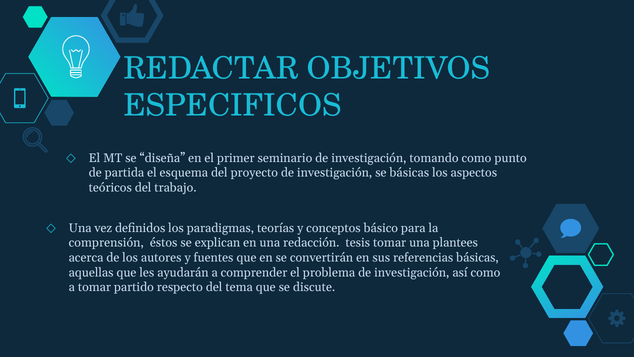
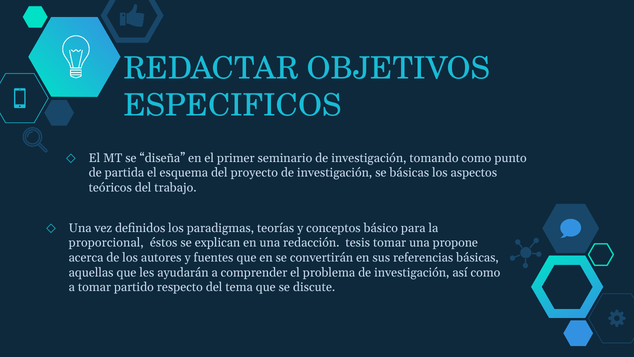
comprensión: comprensión -> proporcional (106, 243)
plantees: plantees -> propone (455, 243)
